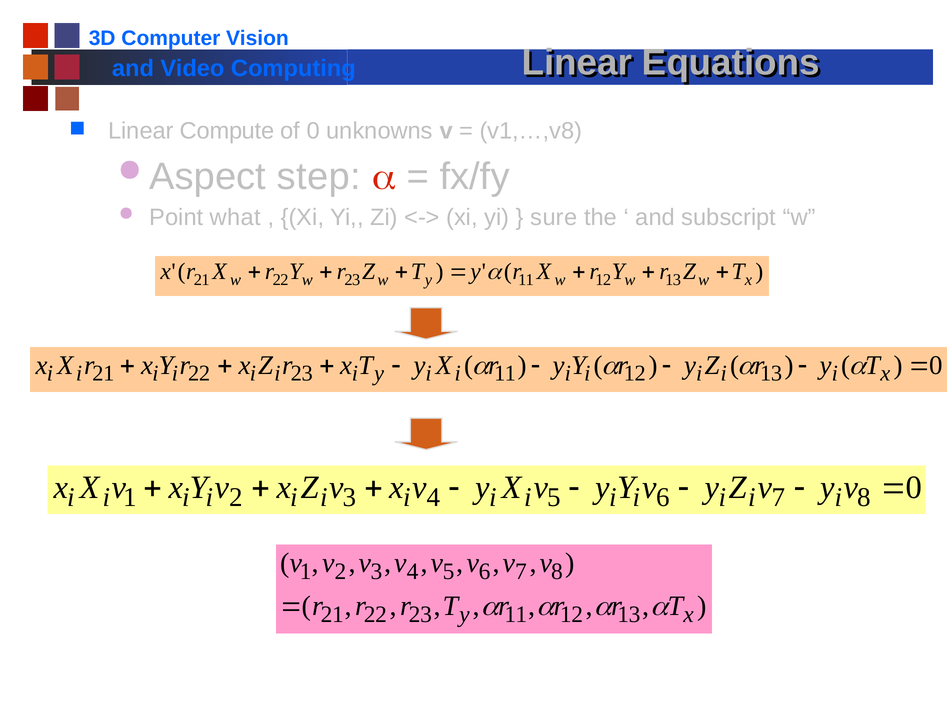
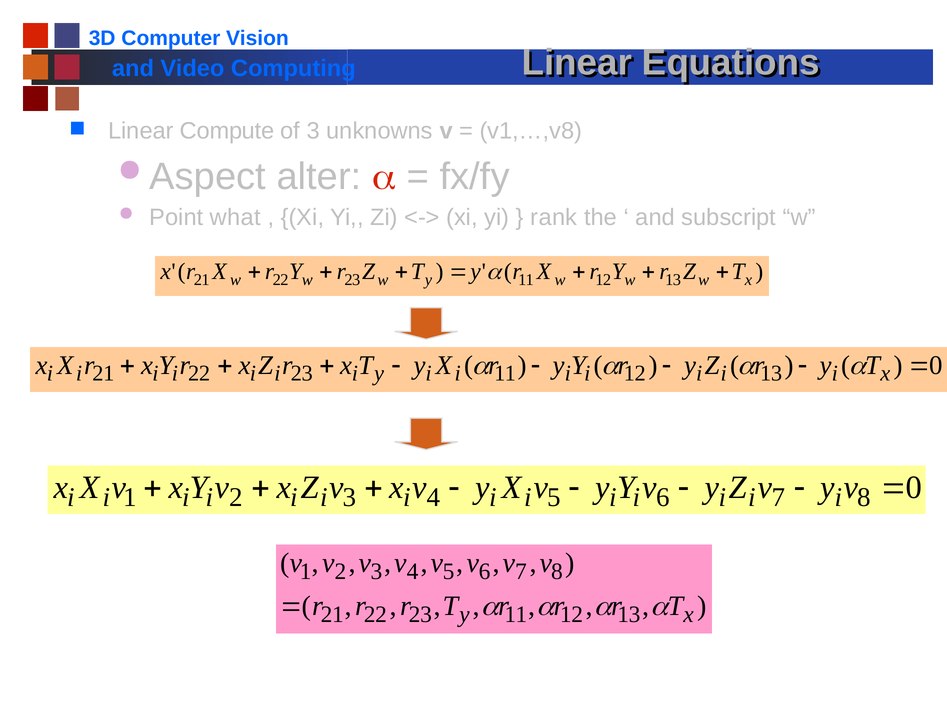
of 0: 0 -> 3 (313, 131)
step: step -> alter (319, 177)
sure: sure -> rank (554, 217)
